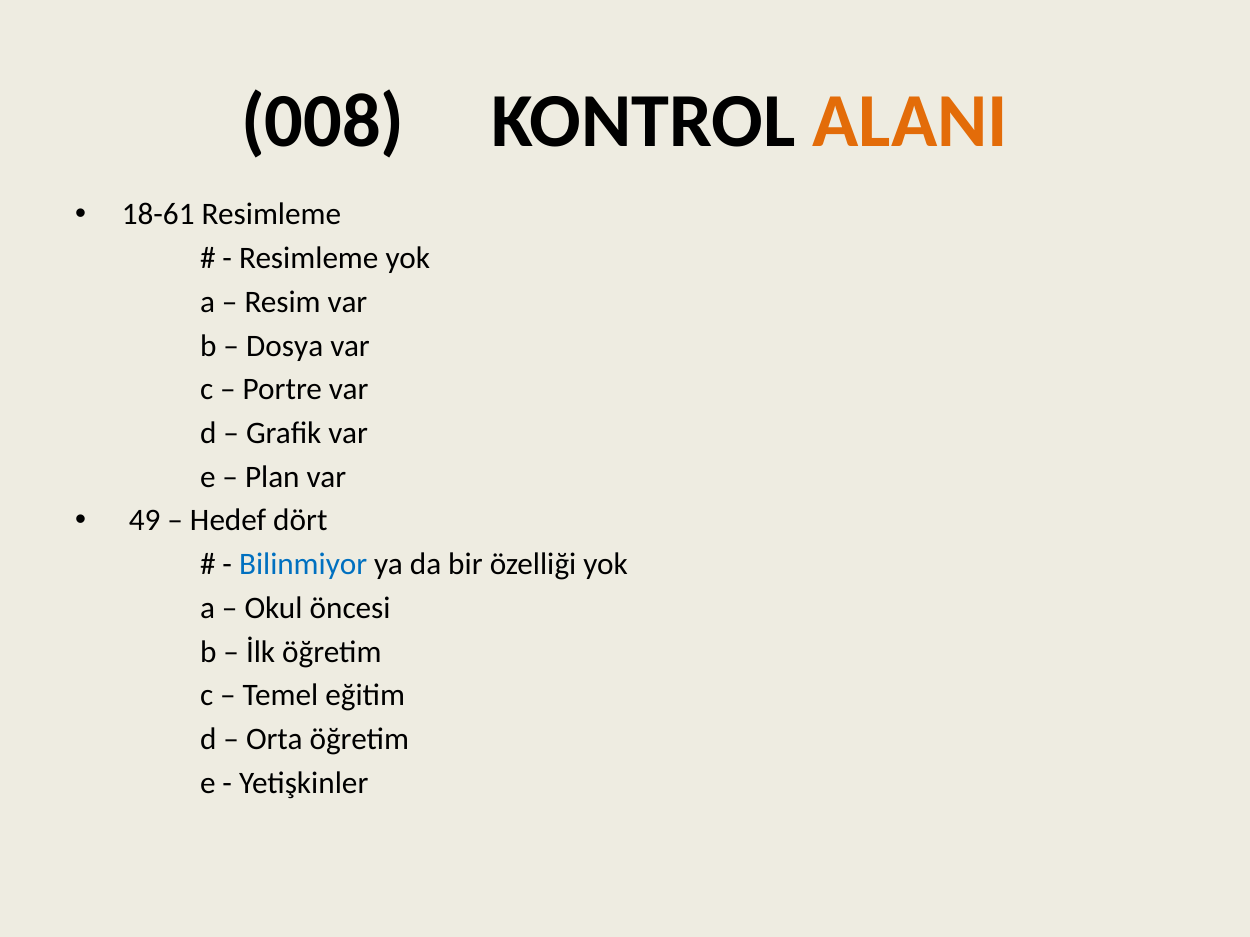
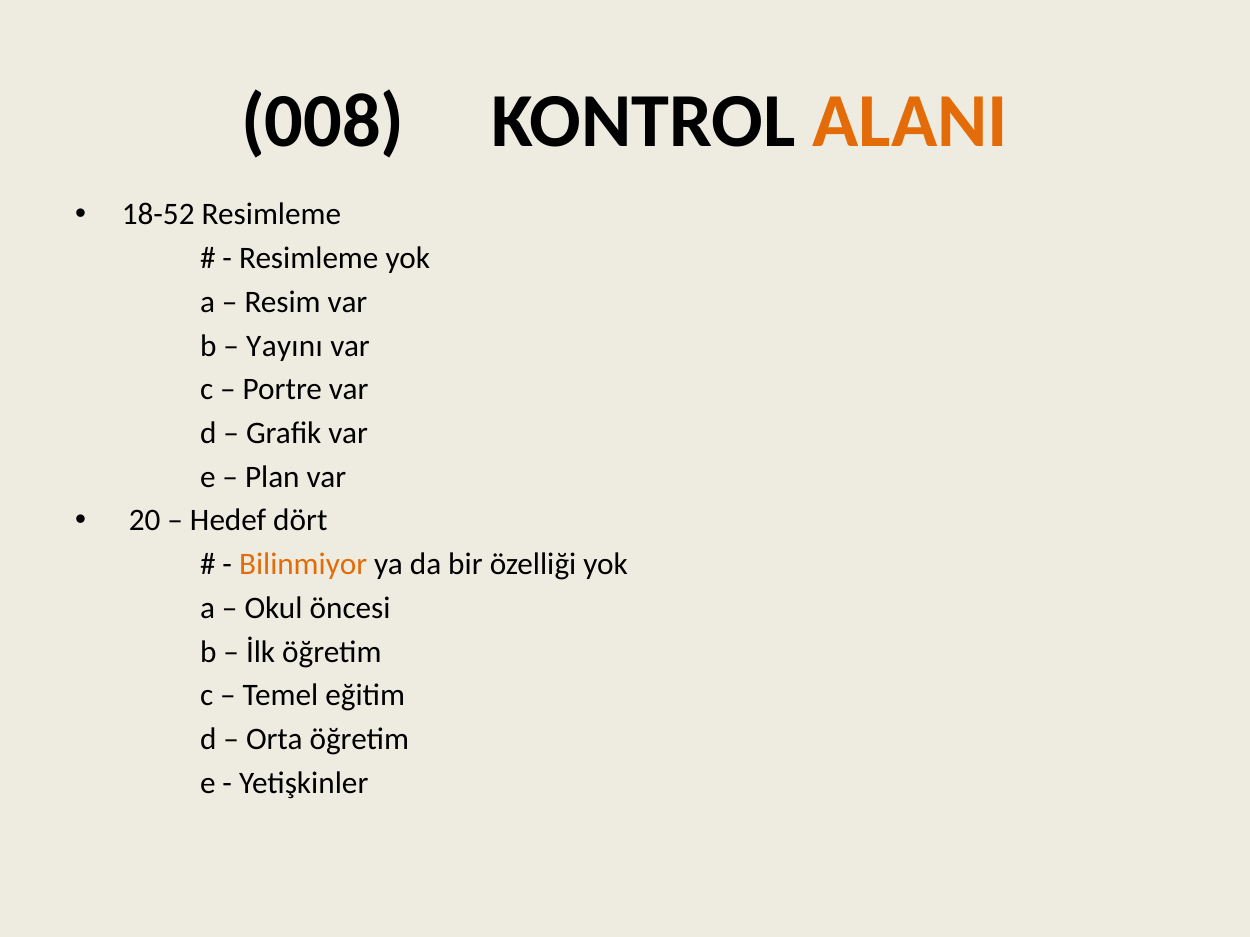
18-61: 18-61 -> 18-52 (158, 215)
Dosya: Dosya -> Yayını (285, 346)
49: 49 -> 20 (145, 521)
Bilinmiyor colour: blue -> orange (303, 565)
